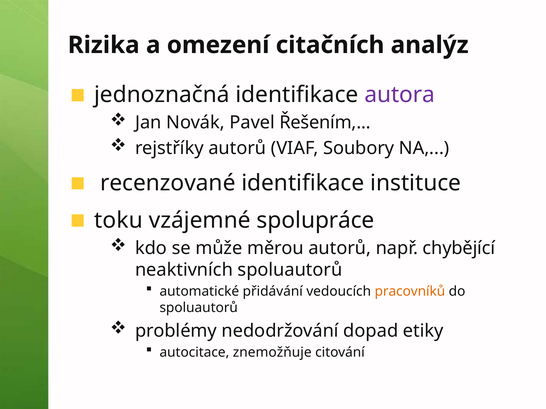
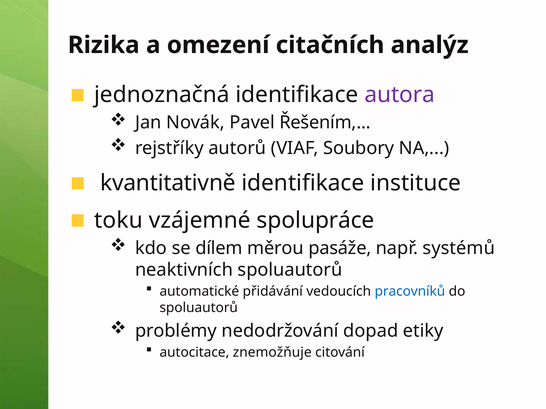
recenzované: recenzované -> kvantitativně (168, 183)
může: může -> dílem (219, 248)
měrou autorů: autorů -> pasáže (340, 248)
chybějící: chybějící -> systémů (459, 248)
pracovníků colour: orange -> blue (410, 292)
